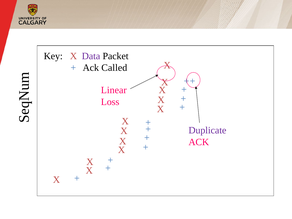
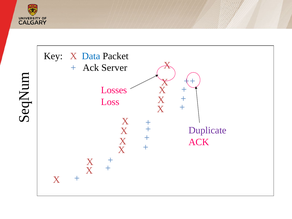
Data colour: purple -> blue (91, 56)
Called: Called -> Server (114, 68)
Linear: Linear -> Losses (114, 90)
